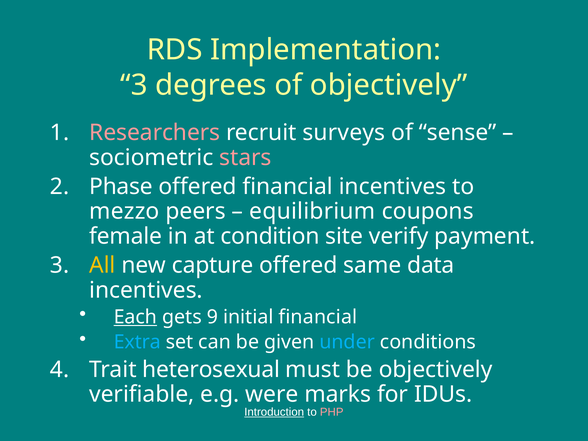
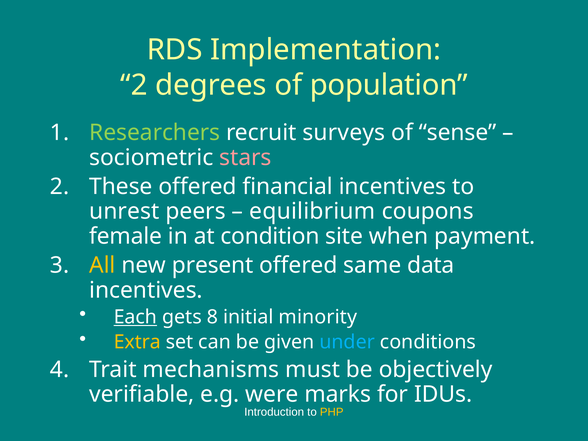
3: 3 -> 2 (134, 85)
of objectively: objectively -> population (389, 85)
Researchers colour: pink -> light green (155, 133)
Phase: Phase -> These (121, 187)
mezzo: mezzo -> unrest (124, 211)
verify: verify -> when (399, 236)
capture: capture -> present (213, 265)
9: 9 -> 8 (212, 317)
initial financial: financial -> minority (318, 317)
Extra colour: light blue -> yellow (137, 342)
heterosexual: heterosexual -> mechanisms (211, 370)
Introduction underline: present -> none (274, 412)
PHP colour: pink -> yellow (332, 412)
